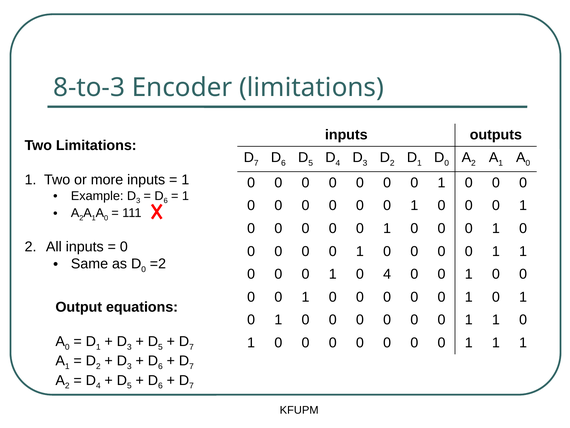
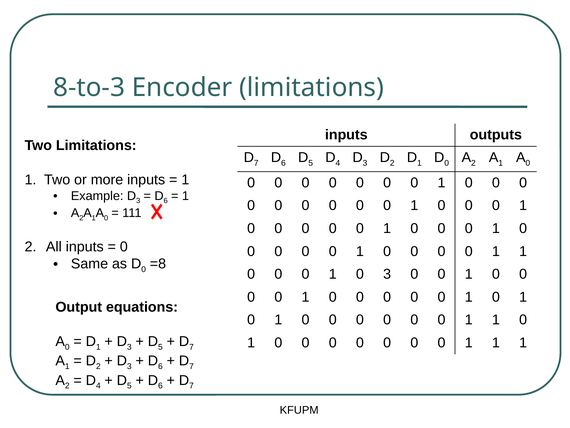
=2: =2 -> =8 (158, 264)
0 4: 4 -> 3 (387, 274)
